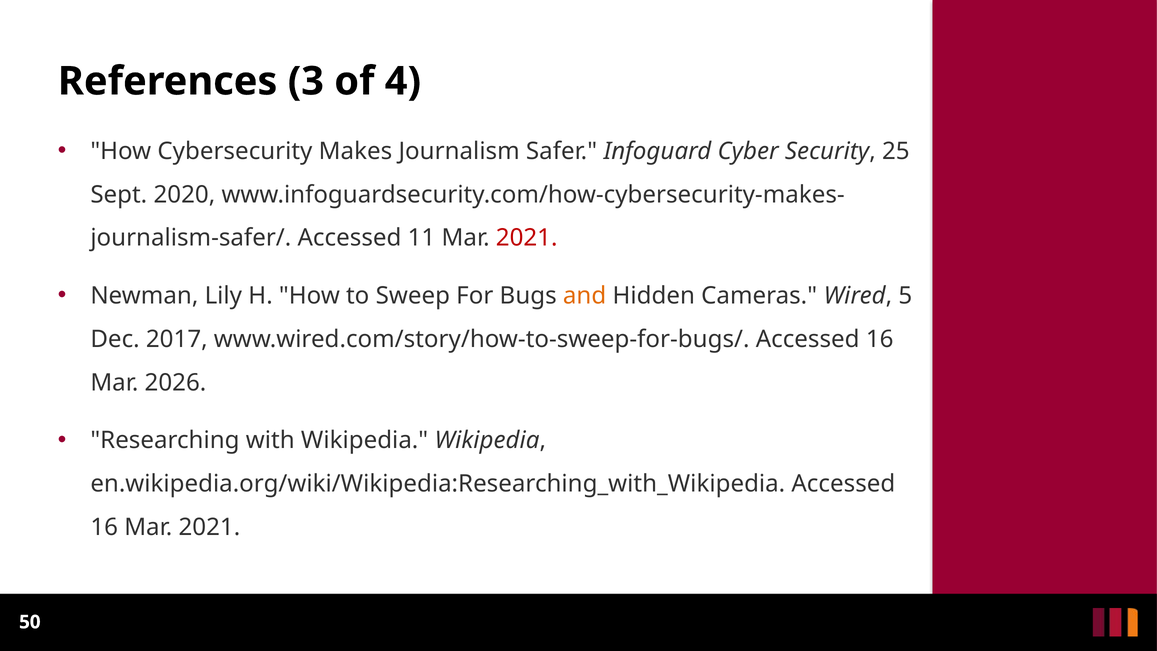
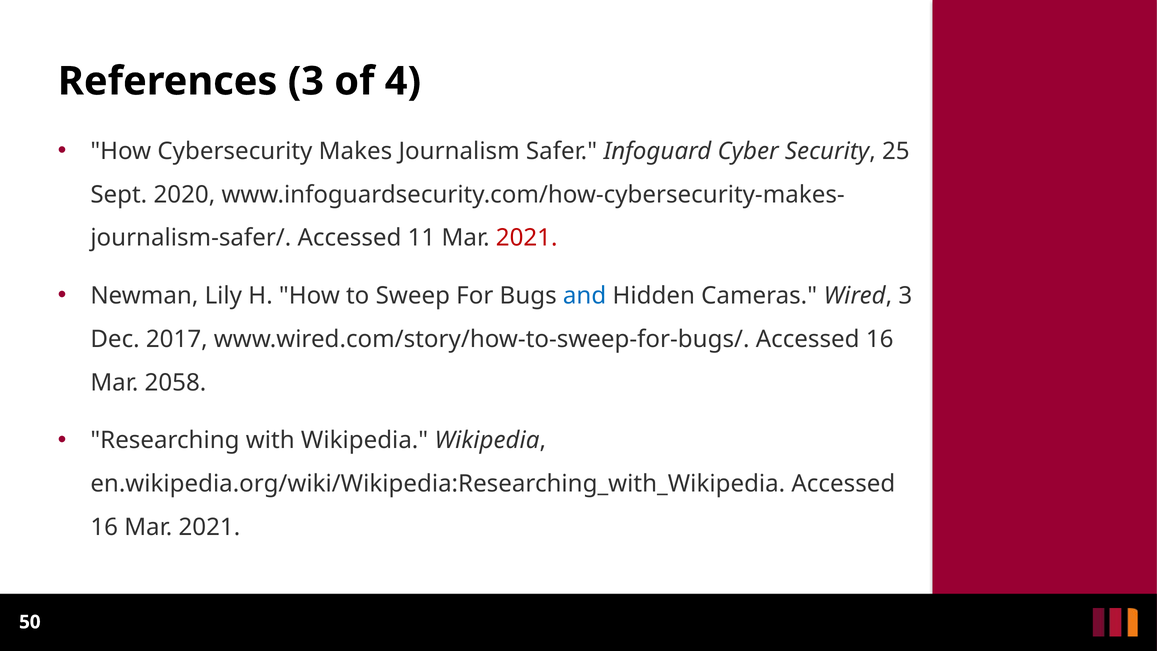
and colour: orange -> blue (585, 296)
Wired 5: 5 -> 3 (905, 296)
2026: 2026 -> 2058 (175, 382)
